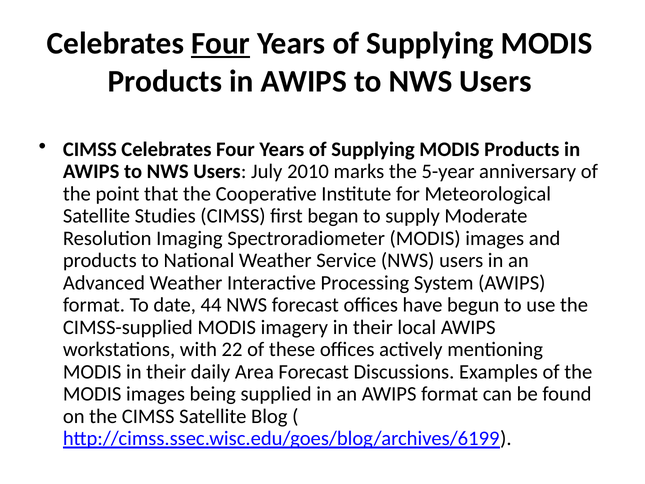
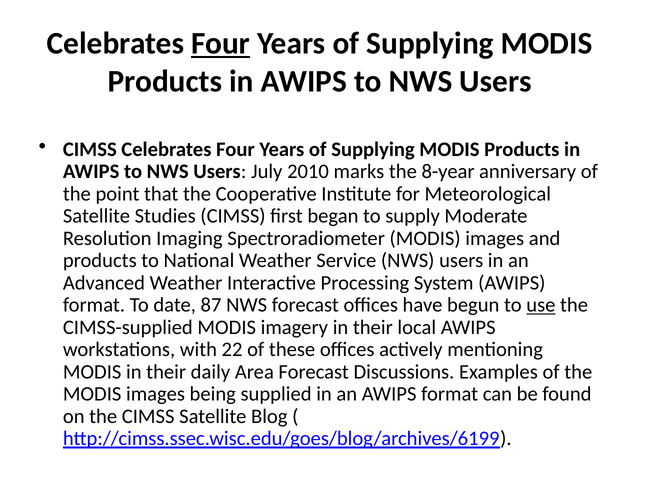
5-year: 5-year -> 8-year (448, 172)
44: 44 -> 87 (211, 305)
use underline: none -> present (541, 305)
